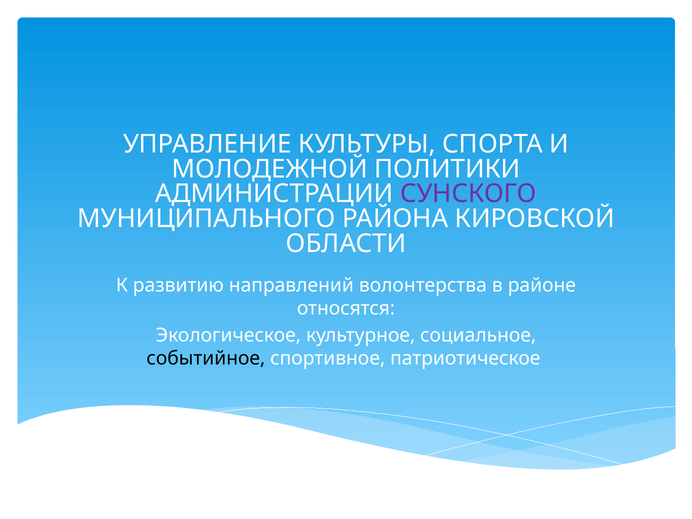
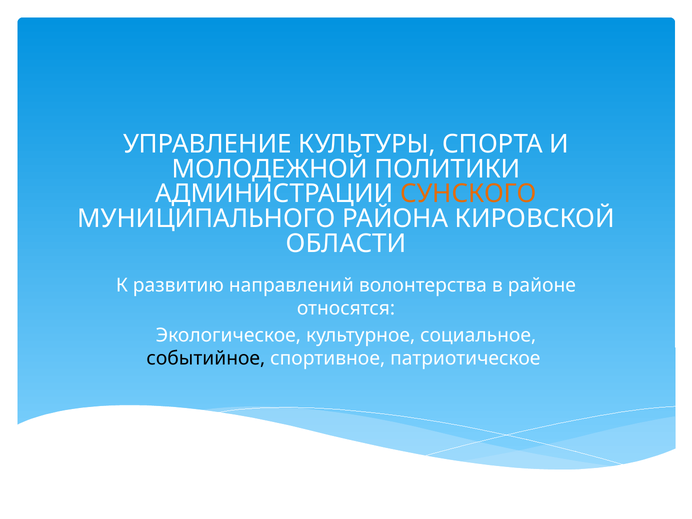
СУНСКОГО colour: purple -> orange (468, 194)
